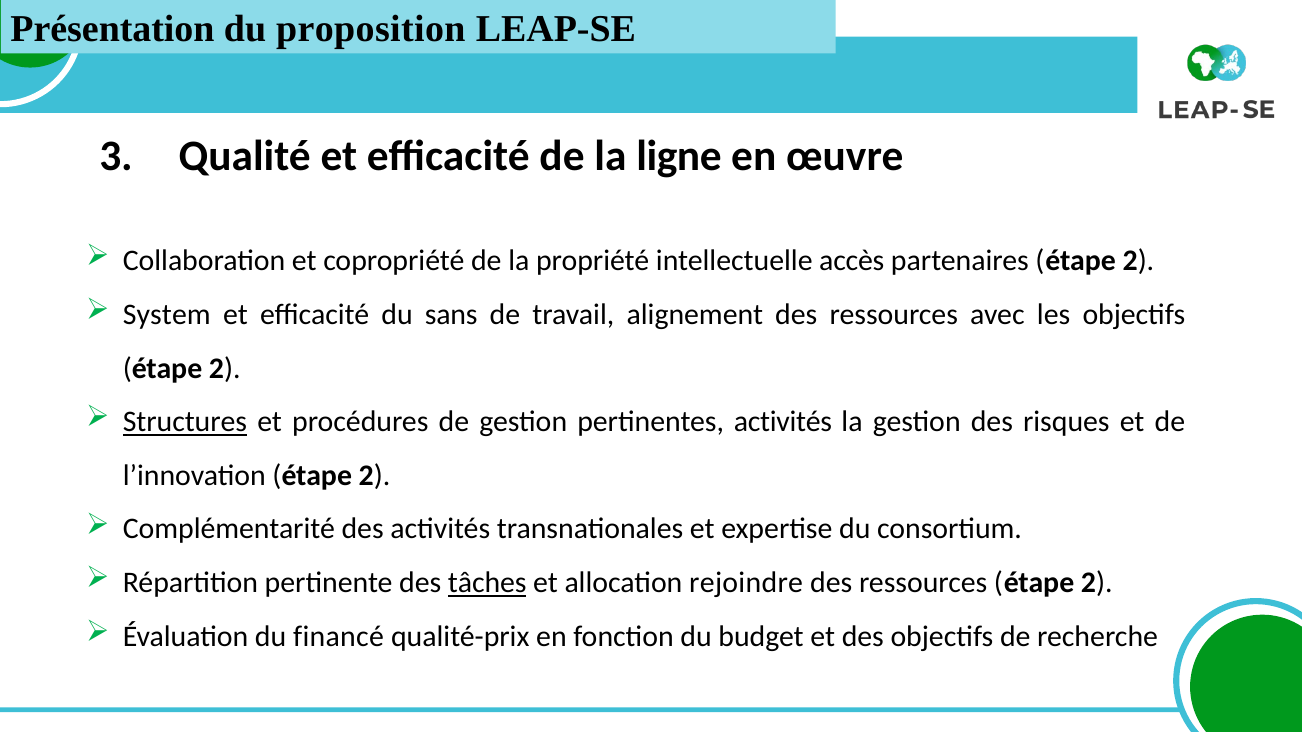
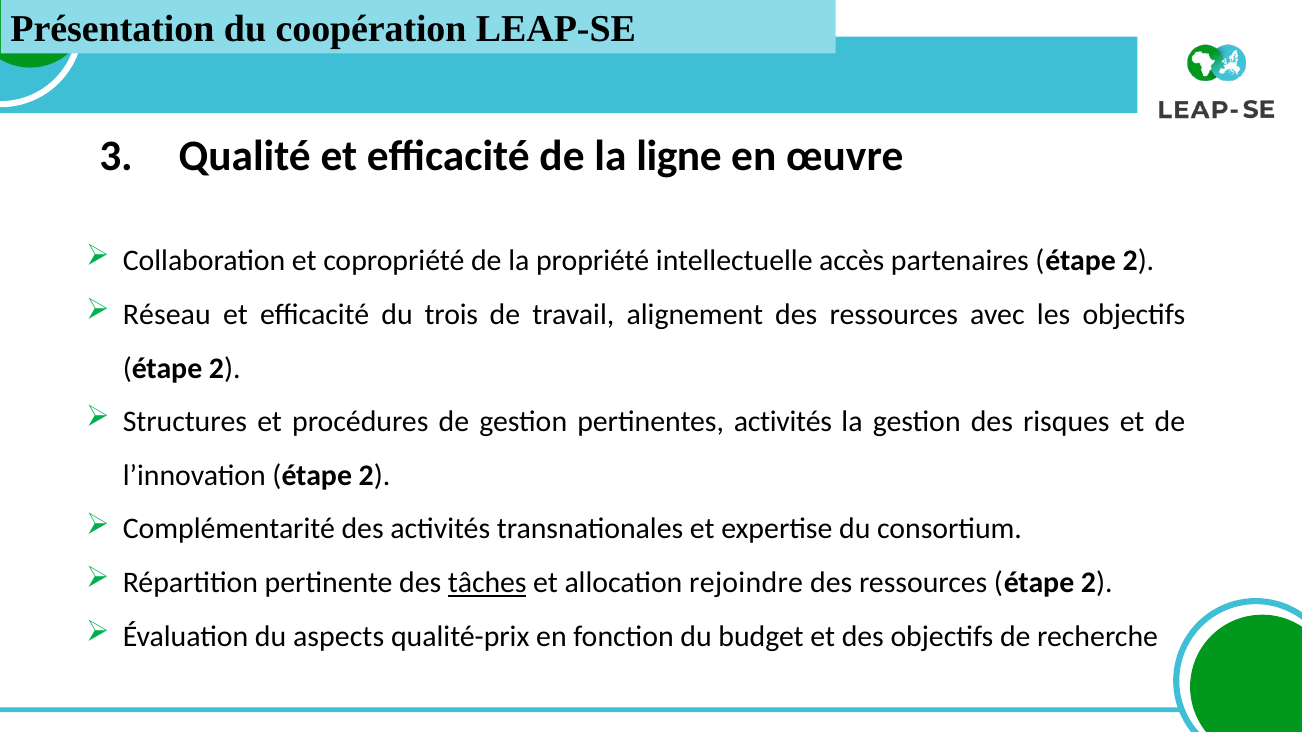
proposition: proposition -> coopération (371, 29)
System: System -> Réseau (167, 315)
sans: sans -> trois (451, 315)
Structures underline: present -> none (185, 422)
financé: financé -> aspects (339, 637)
